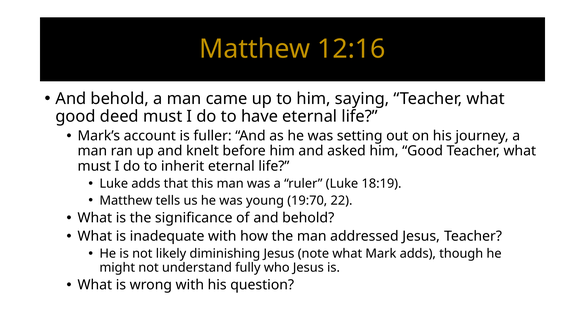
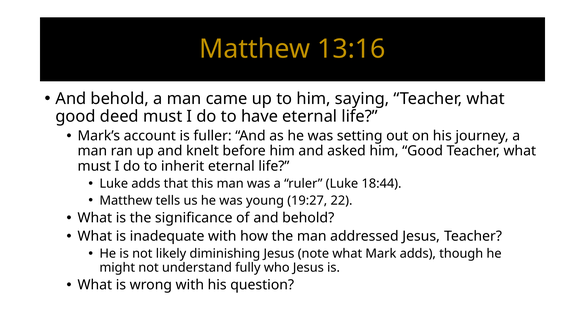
12:16: 12:16 -> 13:16 (351, 49)
18:19: 18:19 -> 18:44 (382, 184)
19:70: 19:70 -> 19:27 (307, 201)
